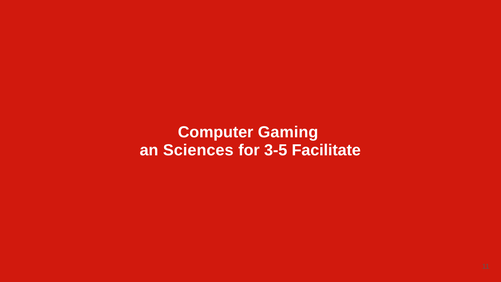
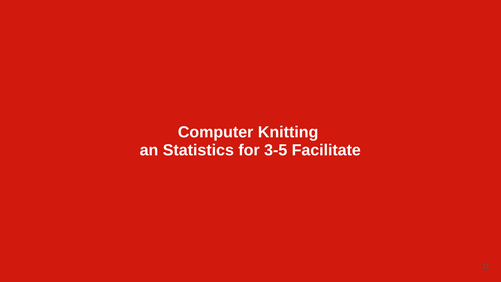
Gaming: Gaming -> Knitting (288, 132)
Sciences: Sciences -> Statistics (198, 150)
